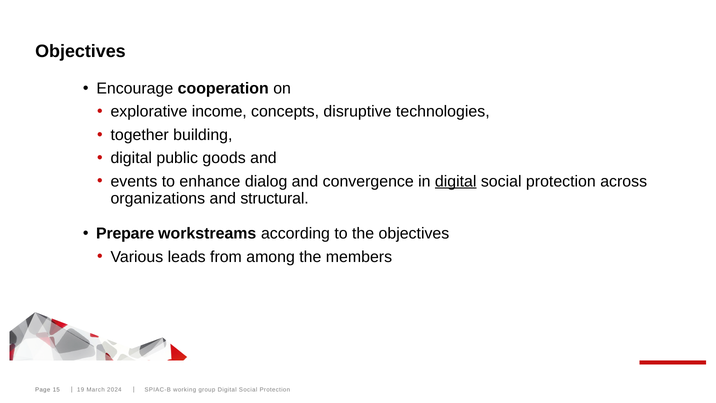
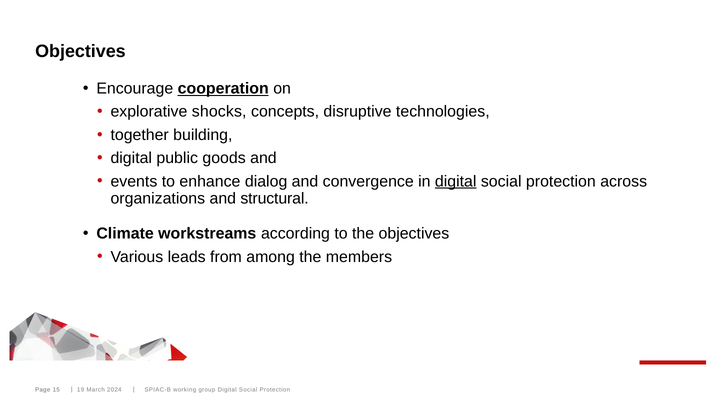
cooperation underline: none -> present (223, 88)
income: income -> shocks (219, 112)
Prepare: Prepare -> Climate (125, 233)
